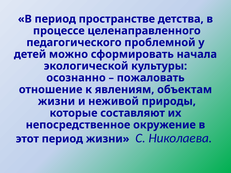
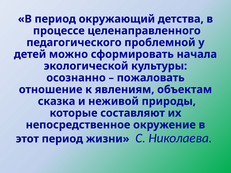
пространстве: пространстве -> окружающий (117, 19)
жизни: жизни -> сказка (57, 101)
